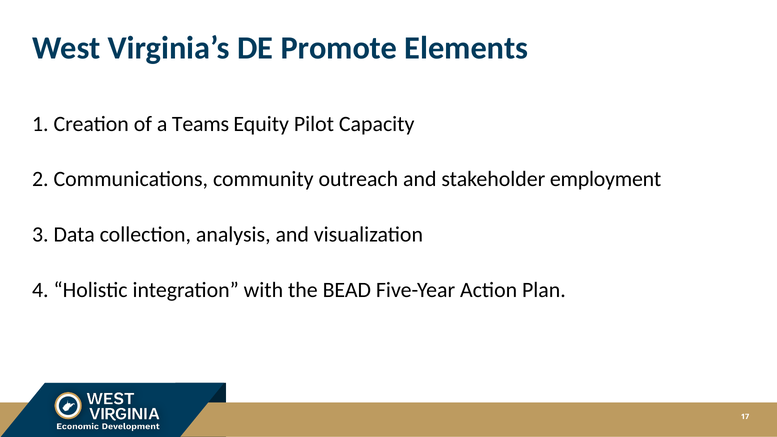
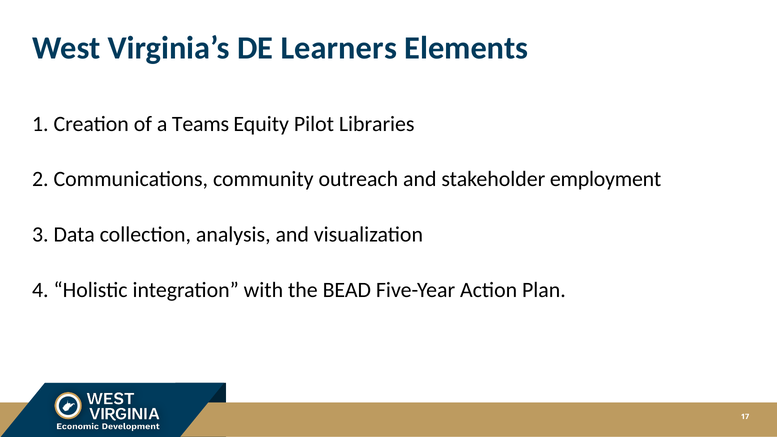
Promote: Promote -> Learners (339, 48)
Capacity: Capacity -> Libraries (377, 124)
